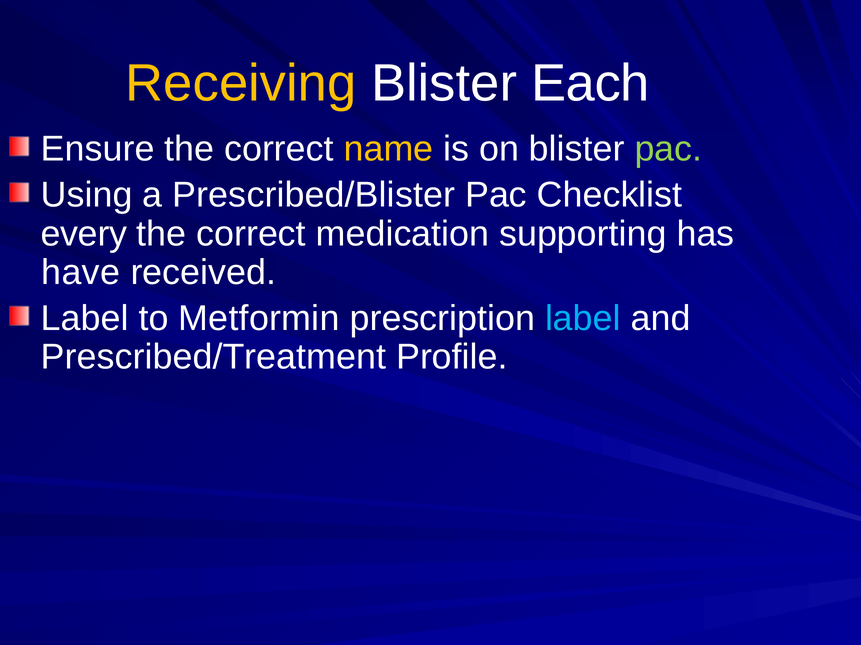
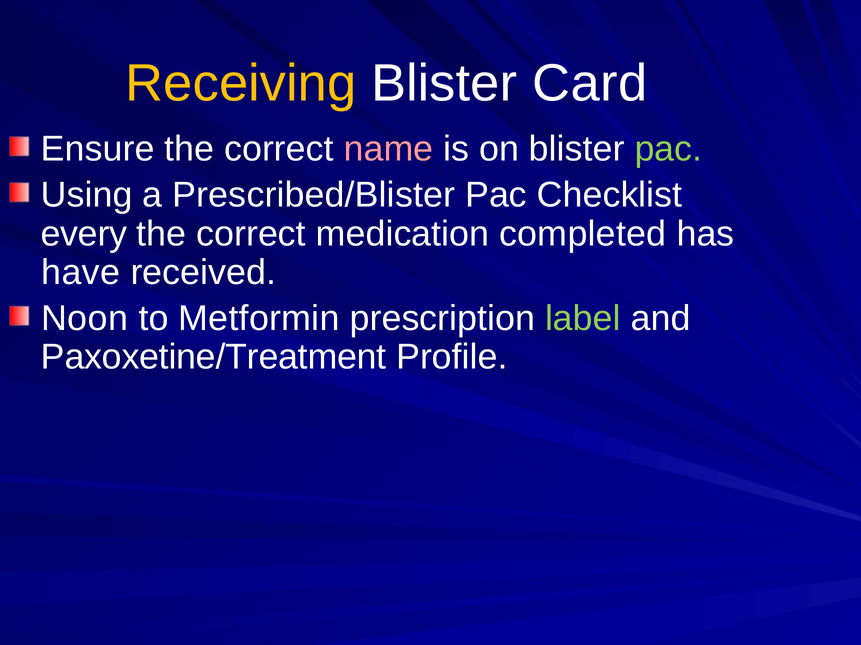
Each: Each -> Card (590, 84)
name colour: yellow -> pink (389, 149)
supporting: supporting -> completed (583, 234)
Label: Label -> Noon (85, 319)
label colour: light blue -> light green (583, 319)
Prescribed/Treatment: Prescribed/Treatment -> Paxoxetine/Treatment (214, 357)
